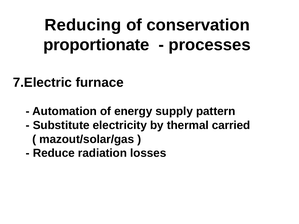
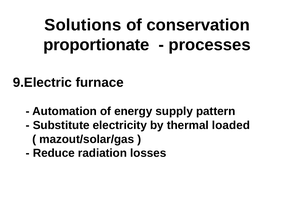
Reducing: Reducing -> Solutions (83, 25)
7.Electric: 7.Electric -> 9.Electric (42, 83)
carried: carried -> loaded (231, 125)
